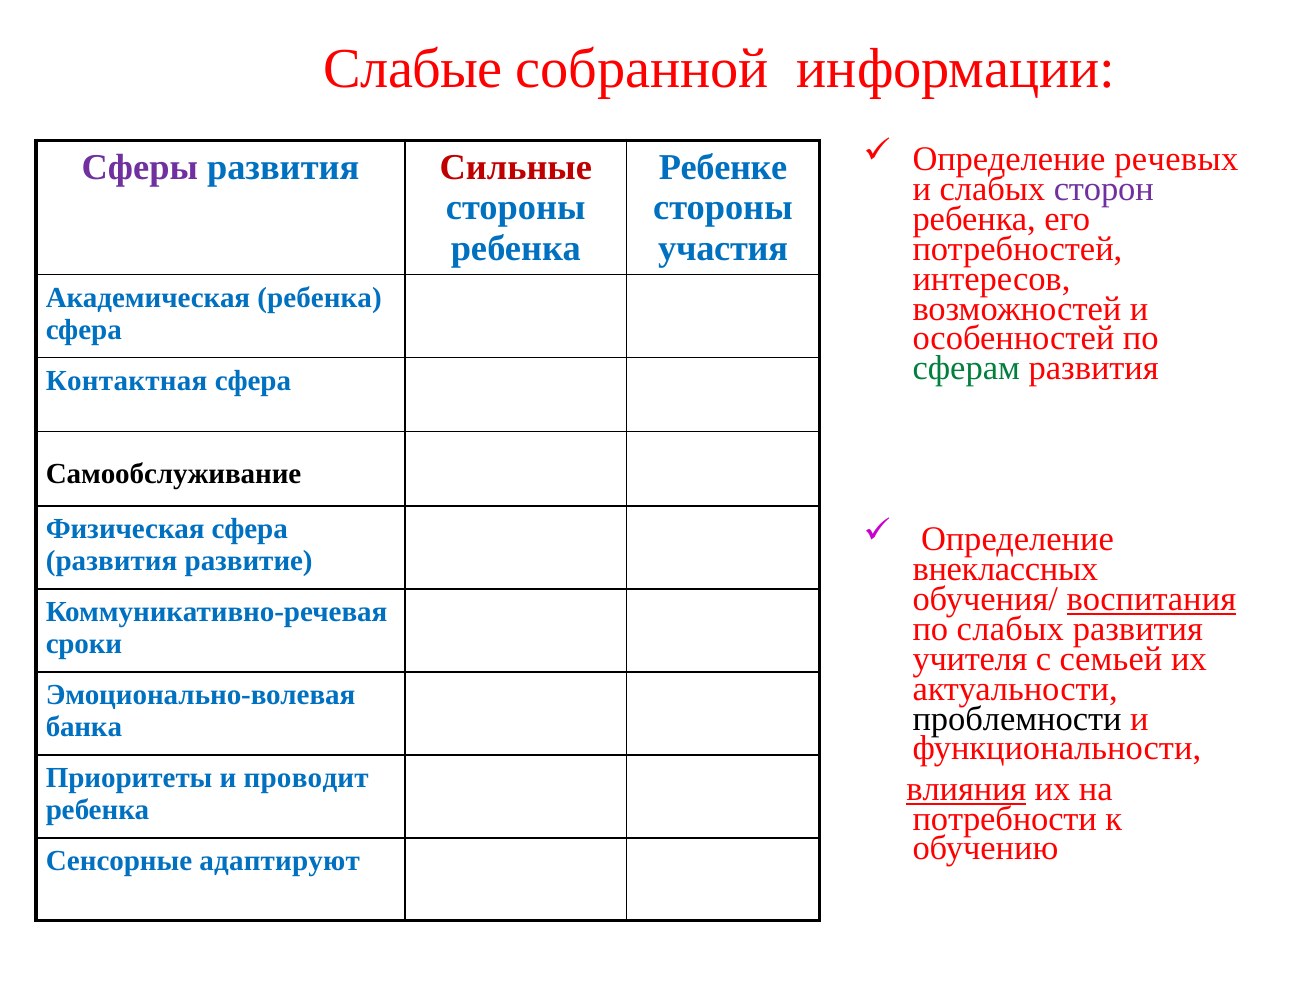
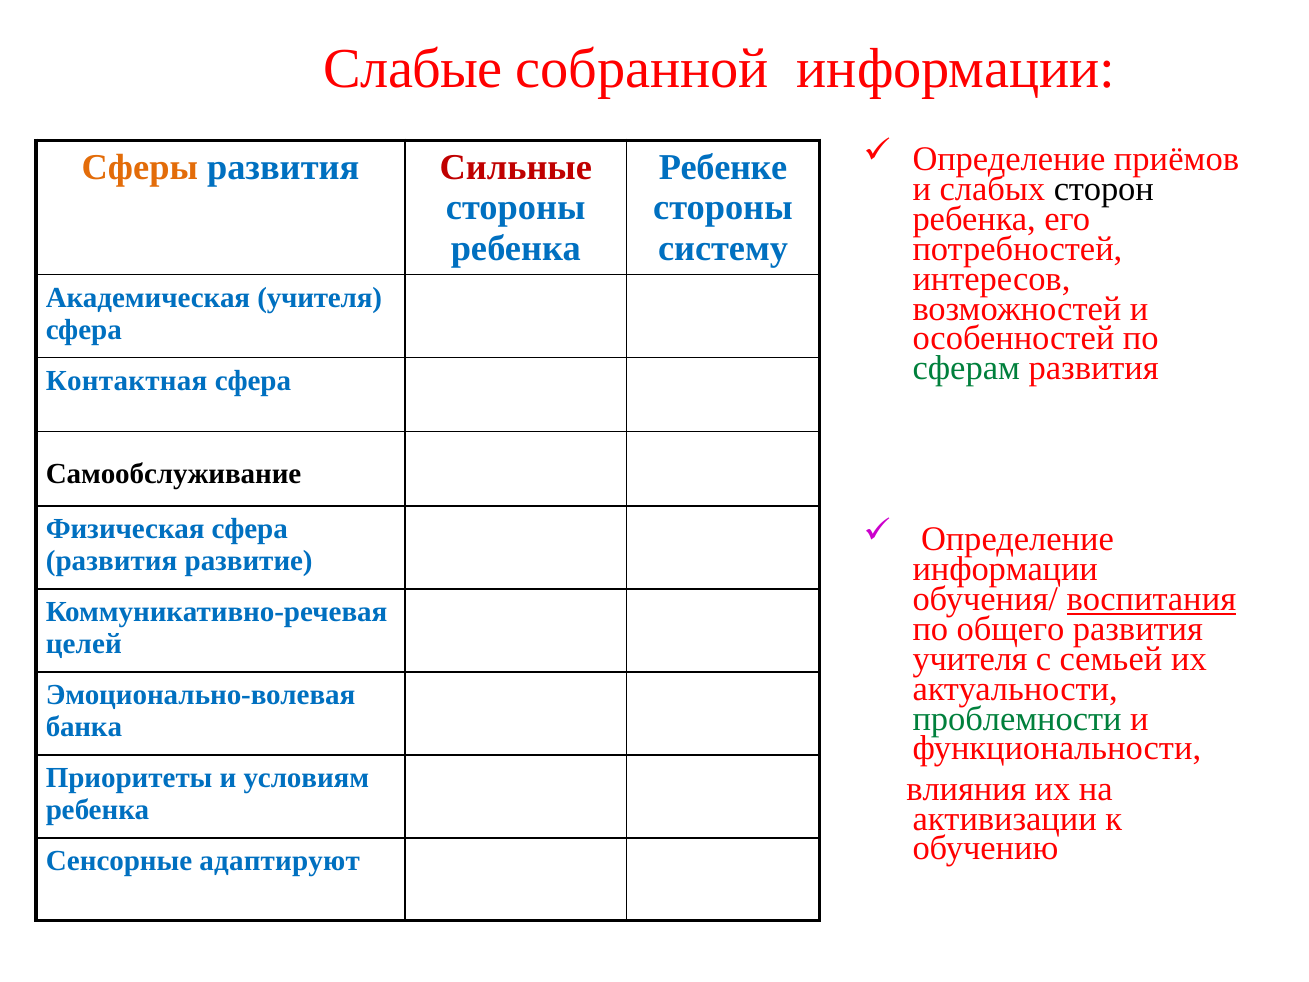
речевых: речевых -> приёмов (1176, 159)
Сферы colour: purple -> orange (140, 167)
сторон colour: purple -> black (1104, 189)
участия: участия -> систему (723, 248)
Академическая ребенка: ребенка -> учителя (320, 297)
внеклассных: внеклассных -> информации (1005, 569)
по слабых: слабых -> общего (1011, 629)
сроки: сроки -> целей (84, 644)
проблемности colour: black -> green (1017, 718)
проводит: проводит -> условиям (306, 778)
влияния underline: present -> none (966, 789)
потребности: потребности -> активизации (1005, 818)
